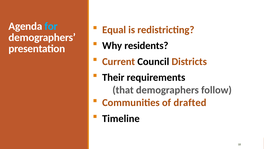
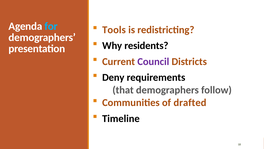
Equal: Equal -> Tools (114, 30)
Council colour: black -> purple (153, 61)
Their: Their -> Deny (113, 77)
